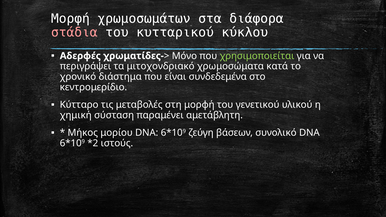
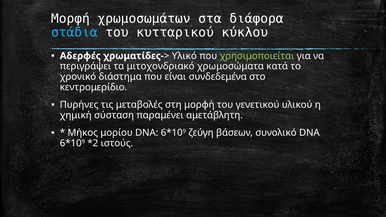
στάδια colour: pink -> light blue (74, 33)
Μόνο: Μόνο -> Υλικό (184, 56)
Κύτταρο: Κύτταρο -> Πυρήνες (79, 105)
